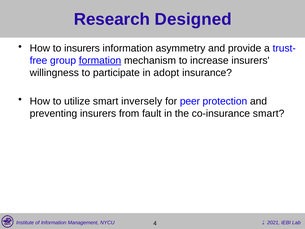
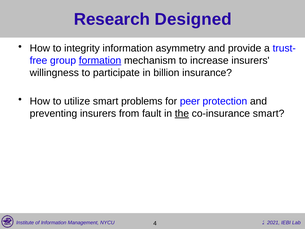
to insurers: insurers -> integrity (82, 48)
adopt: adopt -> billion (166, 73)
inversely: inversely -> problems (142, 101)
the underline: none -> present (182, 113)
